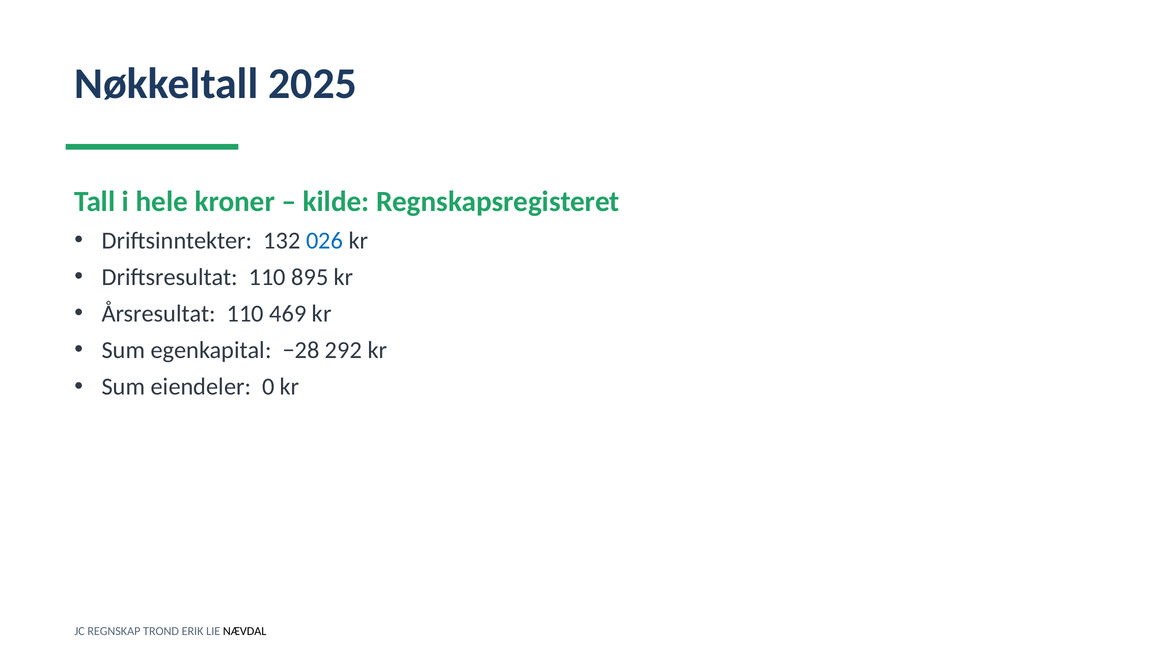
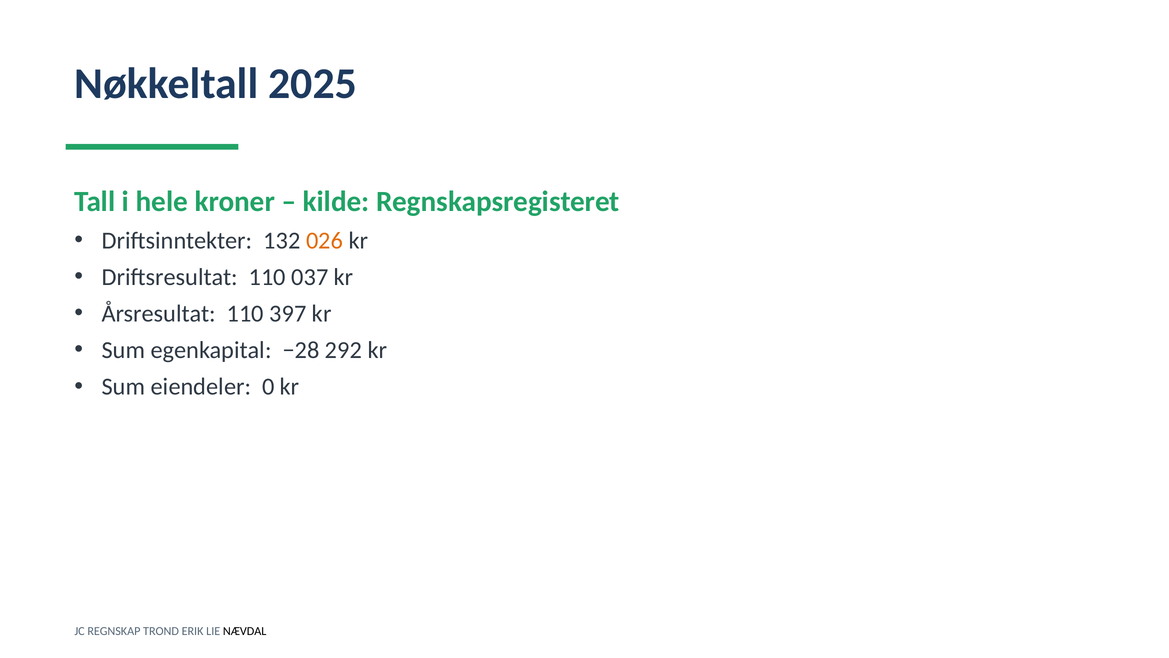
026 colour: blue -> orange (325, 240)
895: 895 -> 037 (310, 277)
469: 469 -> 397 (288, 313)
